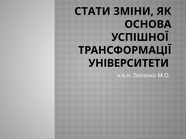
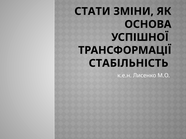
УНІВЕРСИТЕТИ: УНІВЕРСИТЕТИ -> СТАБІЛЬНІСТЬ (129, 63)
